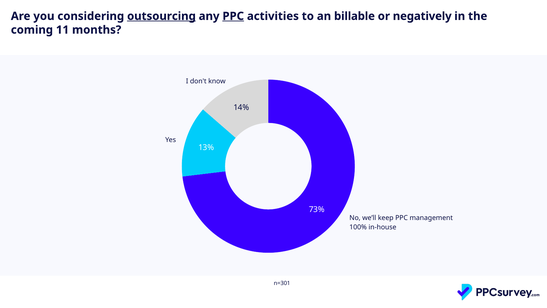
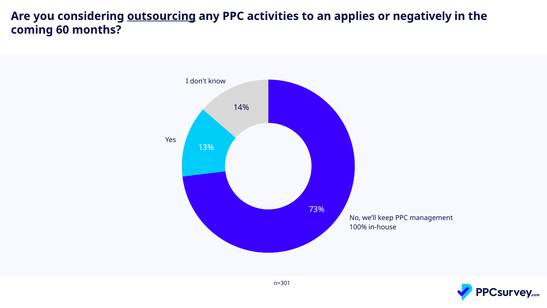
PPC underline: present -> none (233, 16)
billable: billable -> applies (354, 16)
11: 11 -> 60 (63, 30)
